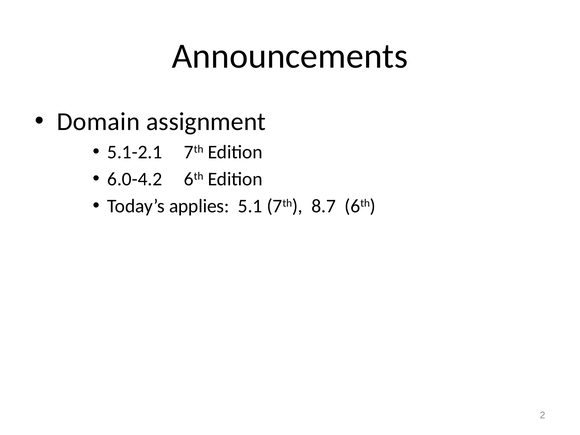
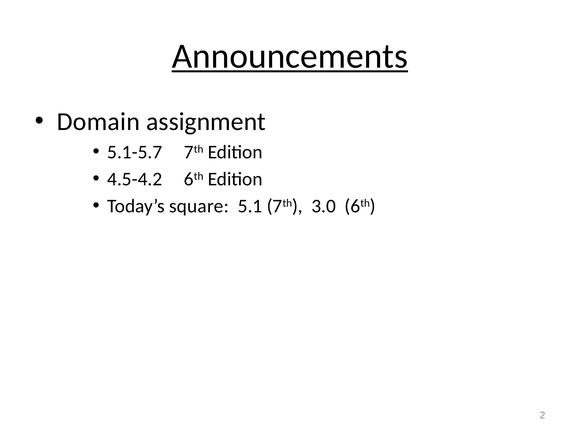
Announcements underline: none -> present (290, 56)
5.1-2.1: 5.1-2.1 -> 5.1-5.7 (135, 152)
6.0-4.2: 6.0-4.2 -> 4.5-4.2 (135, 179)
applies: applies -> square (199, 206)
8.7: 8.7 -> 3.0 (324, 206)
